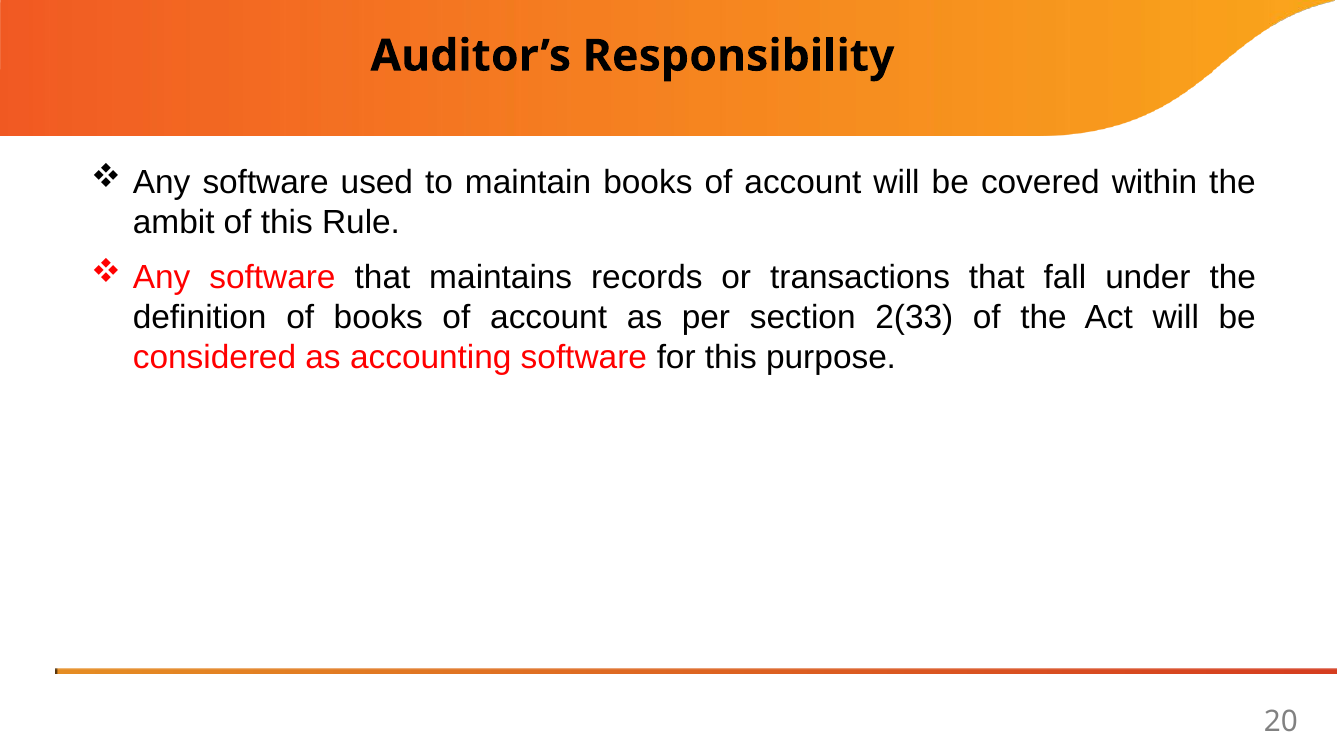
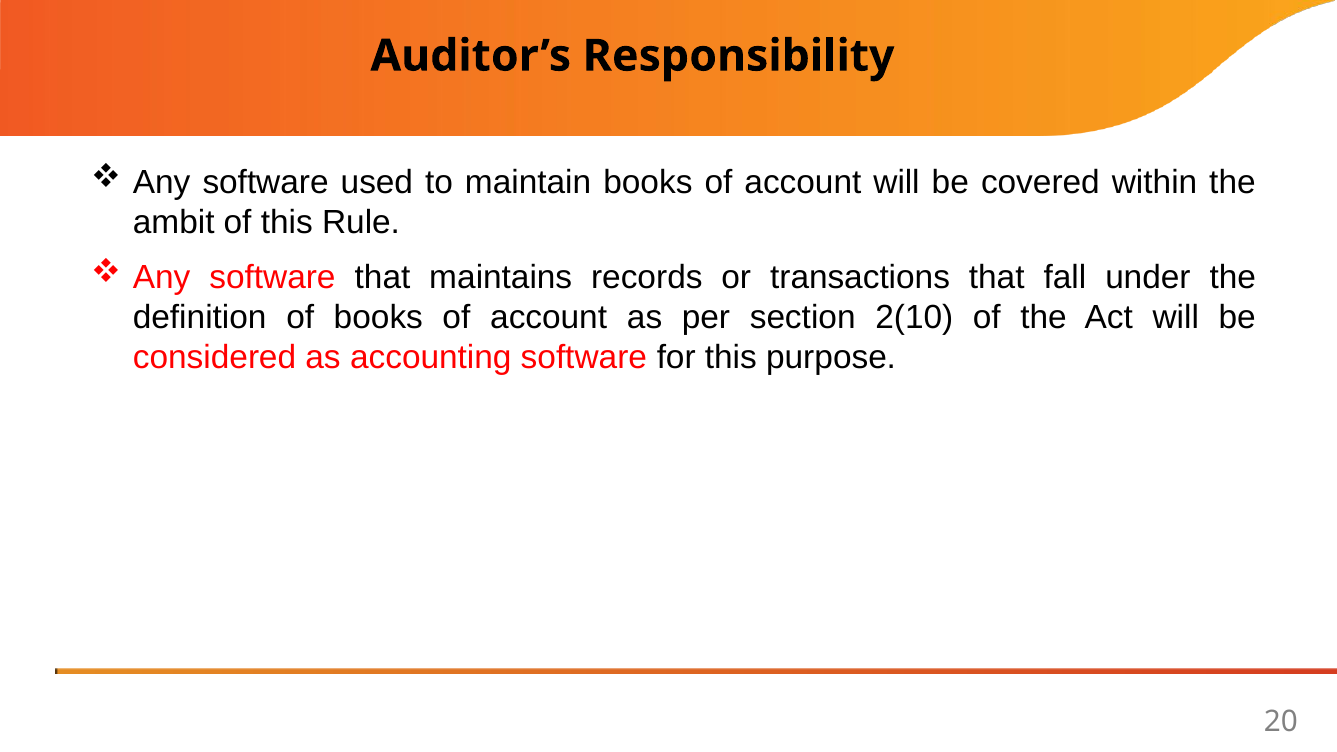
2(33: 2(33 -> 2(10 (914, 317)
